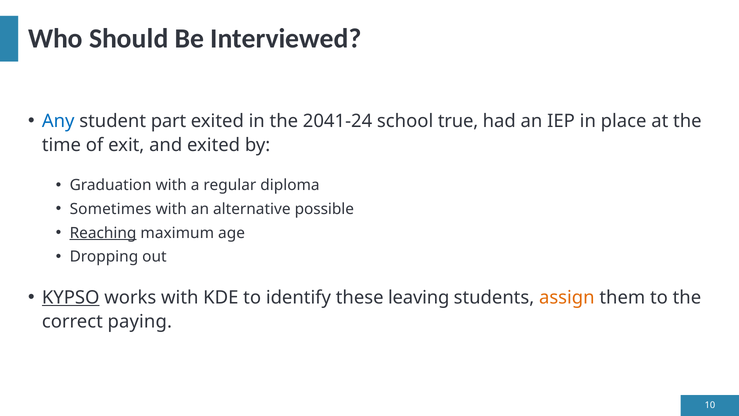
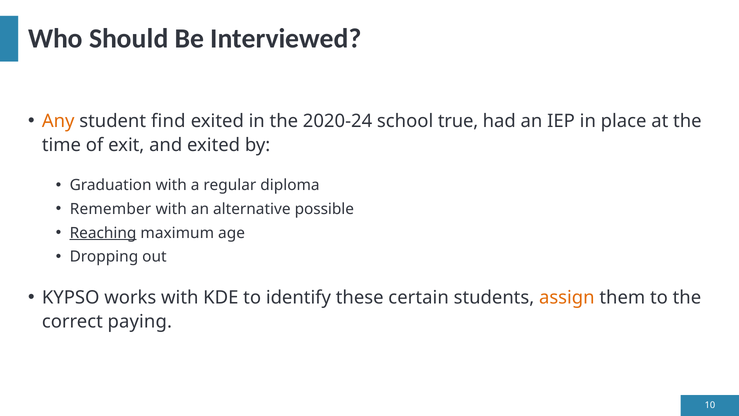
Any colour: blue -> orange (58, 121)
part: part -> find (168, 121)
2041-24: 2041-24 -> 2020-24 (338, 121)
Sometimes: Sometimes -> Remember (111, 209)
KYPSO underline: present -> none (71, 297)
leaving: leaving -> certain (419, 297)
